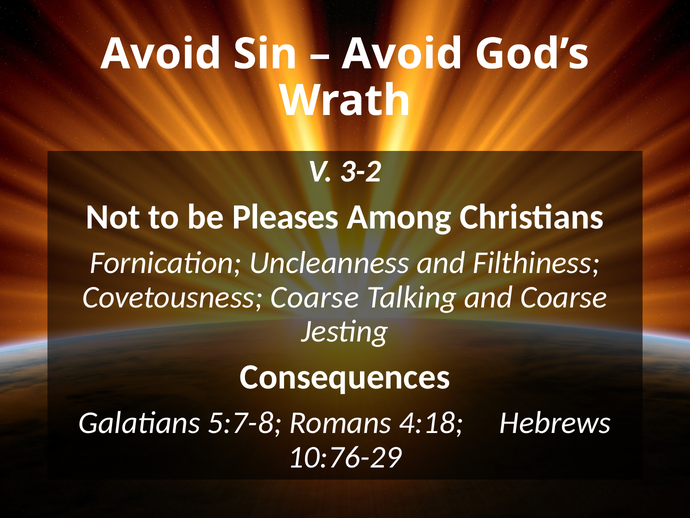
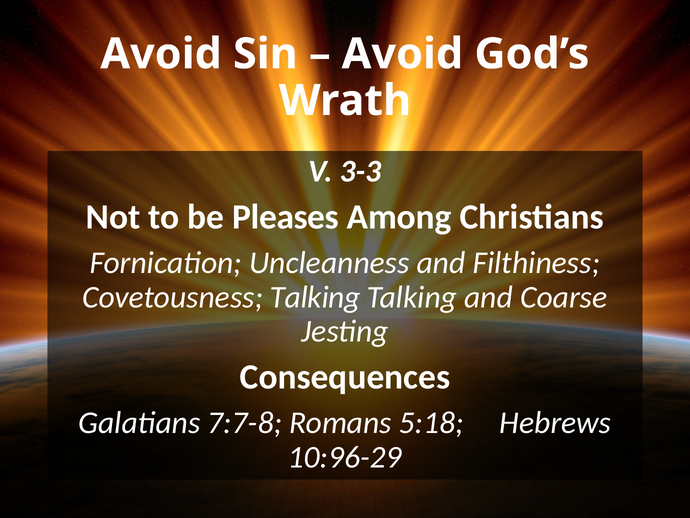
3-2: 3-2 -> 3-3 (361, 171)
Covetousness Coarse: Coarse -> Talking (315, 297)
5:7-8: 5:7-8 -> 7:7-8 (245, 423)
4:18: 4:18 -> 5:18 (431, 423)
10:76-29: 10:76-29 -> 10:96-29 (345, 457)
